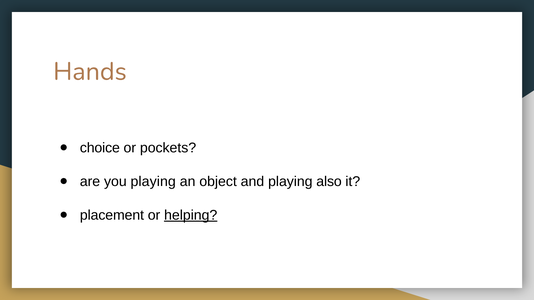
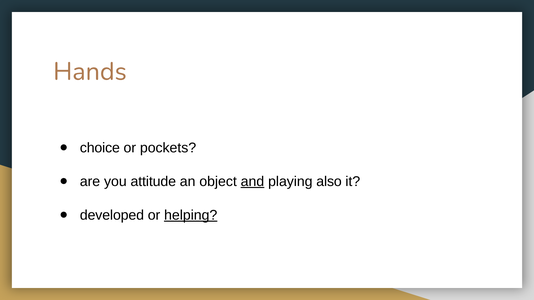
you playing: playing -> attitude (153, 182)
and underline: none -> present (252, 182)
placement: placement -> developed (112, 215)
